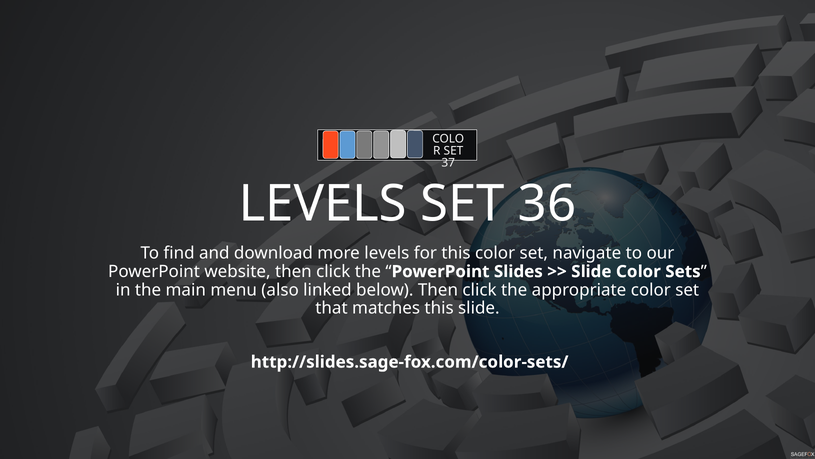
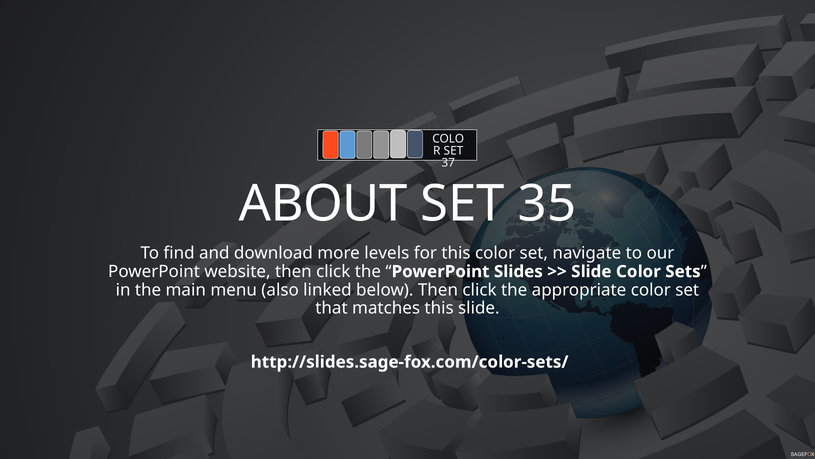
LEVELS: LEVELS -> ABOUT (323, 204)
36: 36 -> 35 (547, 204)
